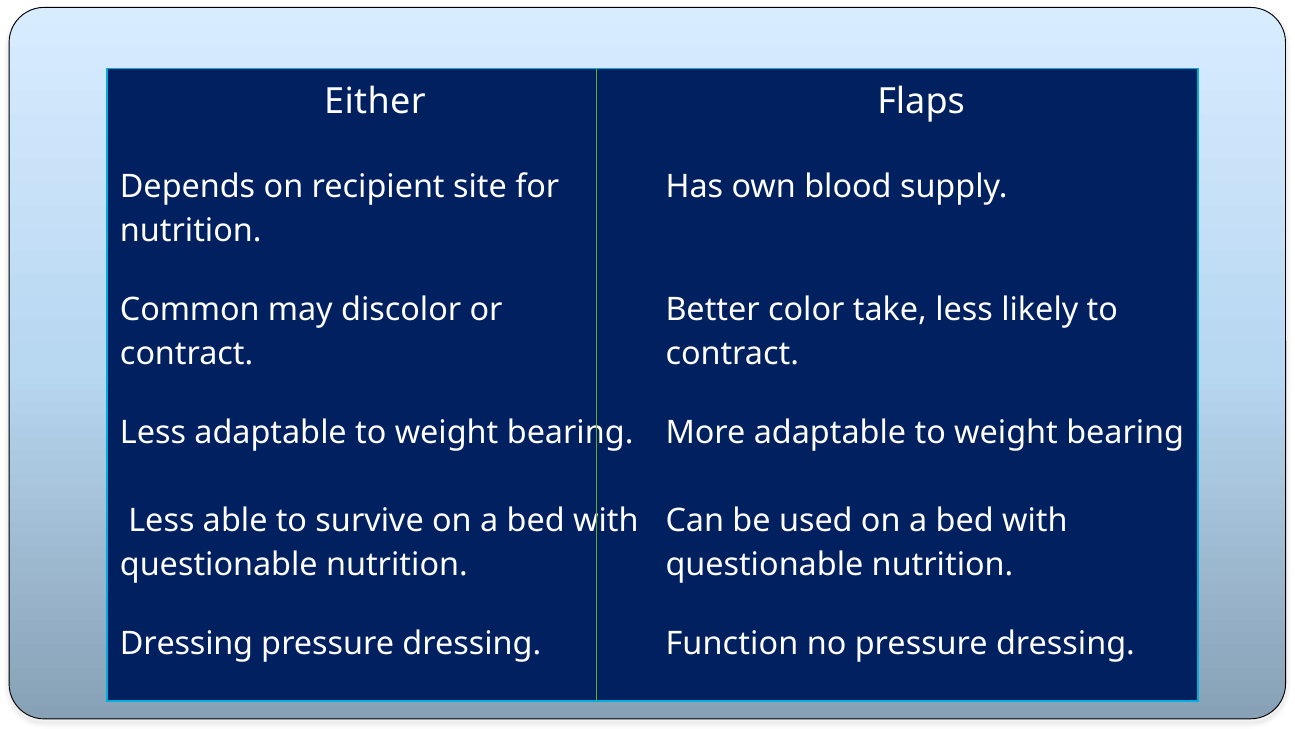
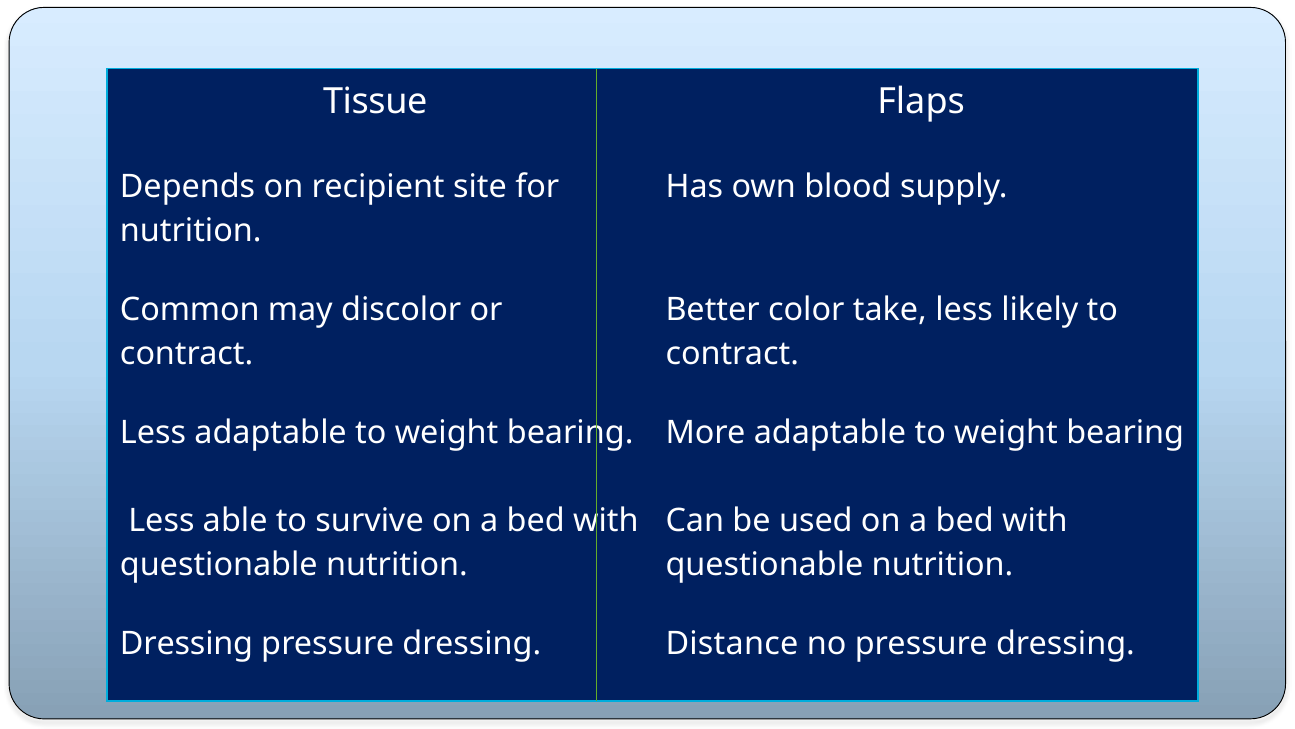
Either: Either -> Tissue (375, 102)
Function: Function -> Distance (732, 643)
